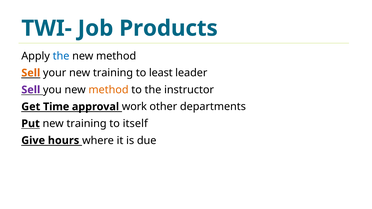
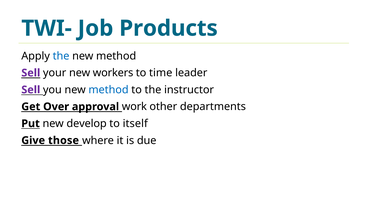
Sell colour: orange -> purple (31, 73)
your new training: training -> workers (113, 73)
least: least -> time (161, 73)
method colour: orange -> blue (109, 90)
Time: Time -> Over (56, 107)
Put new training: training -> develop (87, 124)
hours: hours -> those (64, 141)
